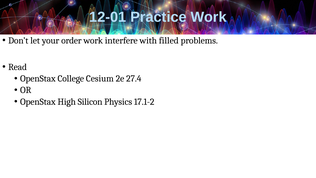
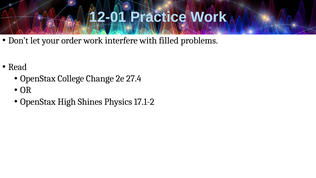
Cesium: Cesium -> Change (100, 78)
Silicon: Silicon -> Shines (90, 102)
